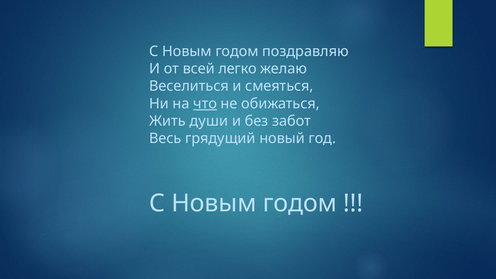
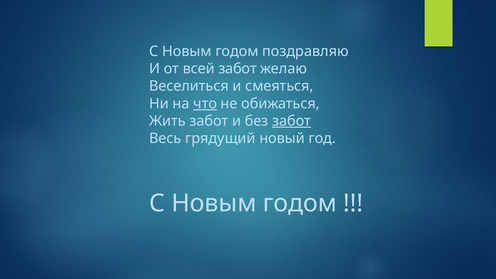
всей легко: легко -> забот (238, 69)
Жить души: души -> забот (209, 121)
забот underline: none -> present (292, 121)
